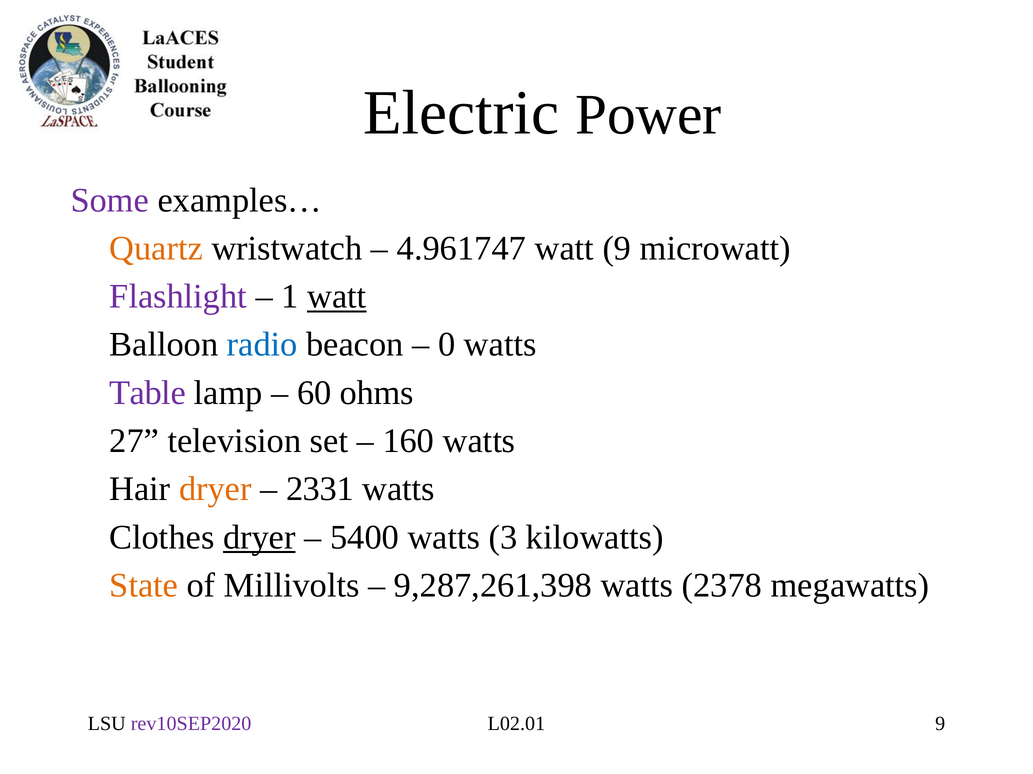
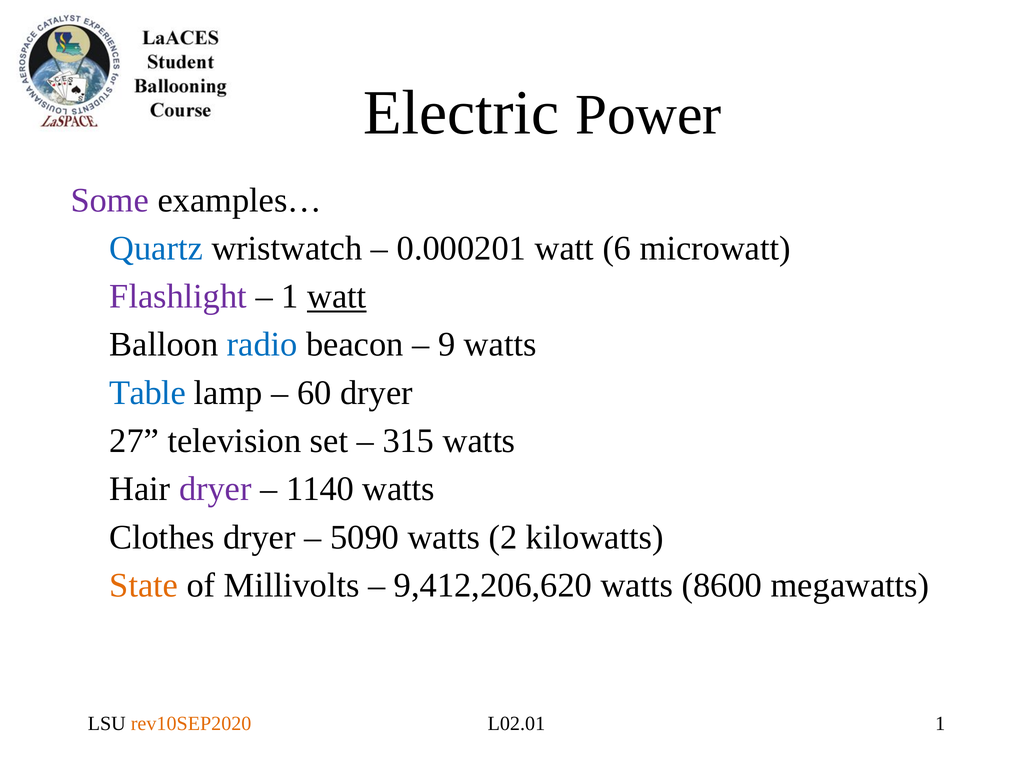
Quartz colour: orange -> blue (156, 249)
4.961747: 4.961747 -> 0.000201 (461, 249)
watt 9: 9 -> 6 (617, 249)
0: 0 -> 9 (447, 345)
Table colour: purple -> blue (147, 393)
60 ohms: ohms -> dryer (377, 393)
160: 160 -> 315 (408, 441)
dryer colour: orange -> purple (215, 490)
2331: 2331 -> 1140 (320, 490)
dryer underline: present -> none (259, 538)
5400: 5400 -> 5090 (365, 538)
3: 3 -> 2 (503, 538)
9,287,261,398: 9,287,261,398 -> 9,412,206,620 (493, 586)
2378: 2378 -> 8600 (722, 586)
rev10SEP2020 colour: purple -> orange (191, 725)
L02.01 9: 9 -> 1 (940, 725)
